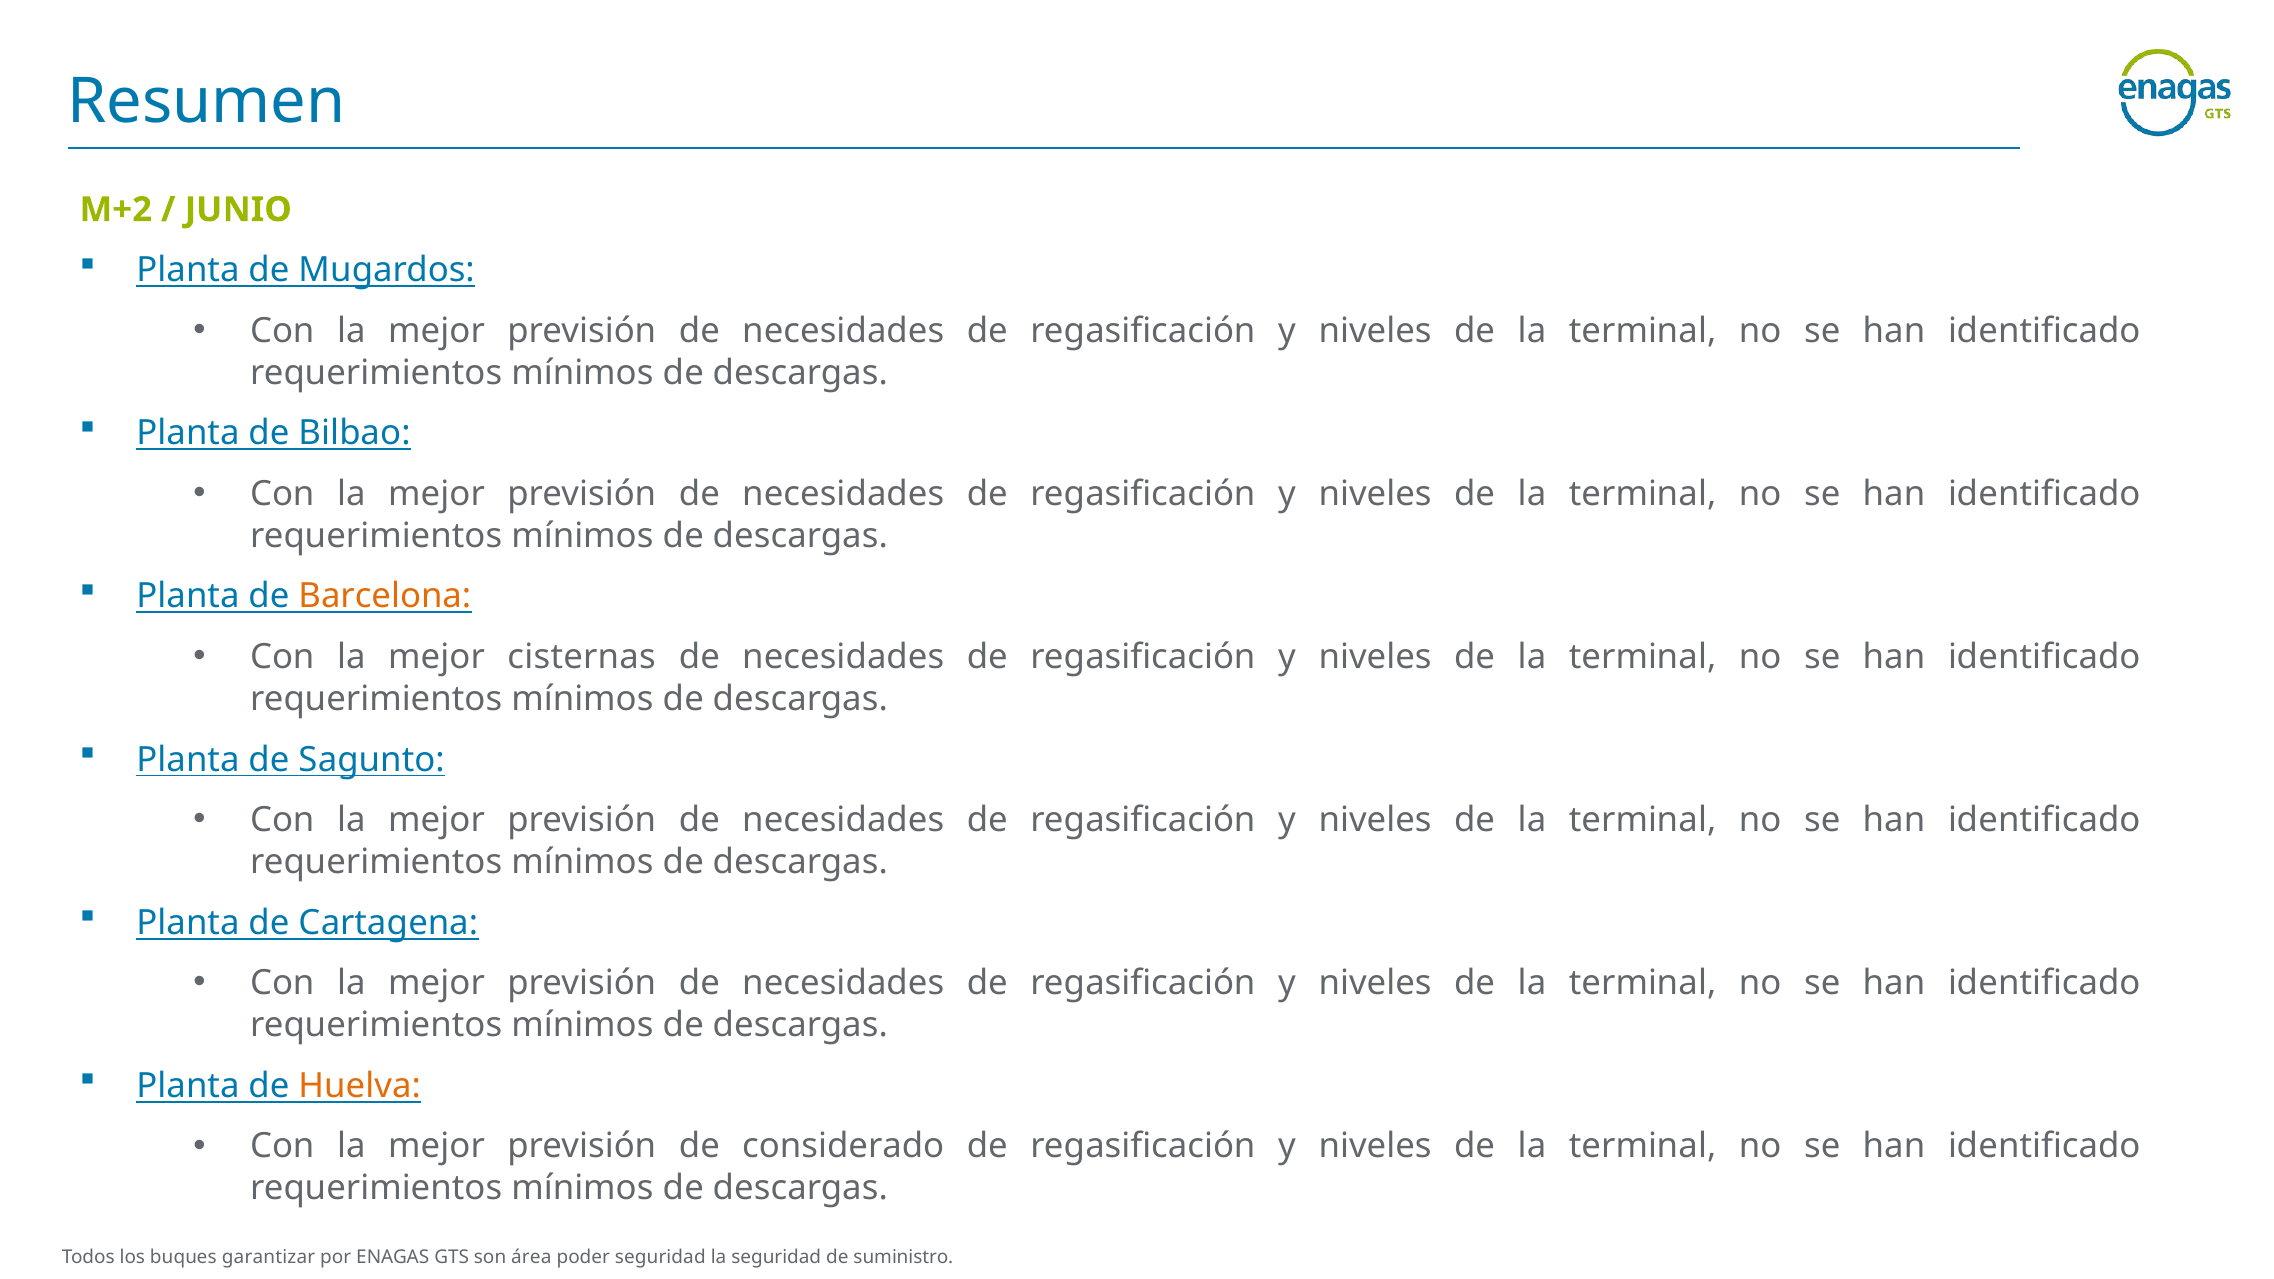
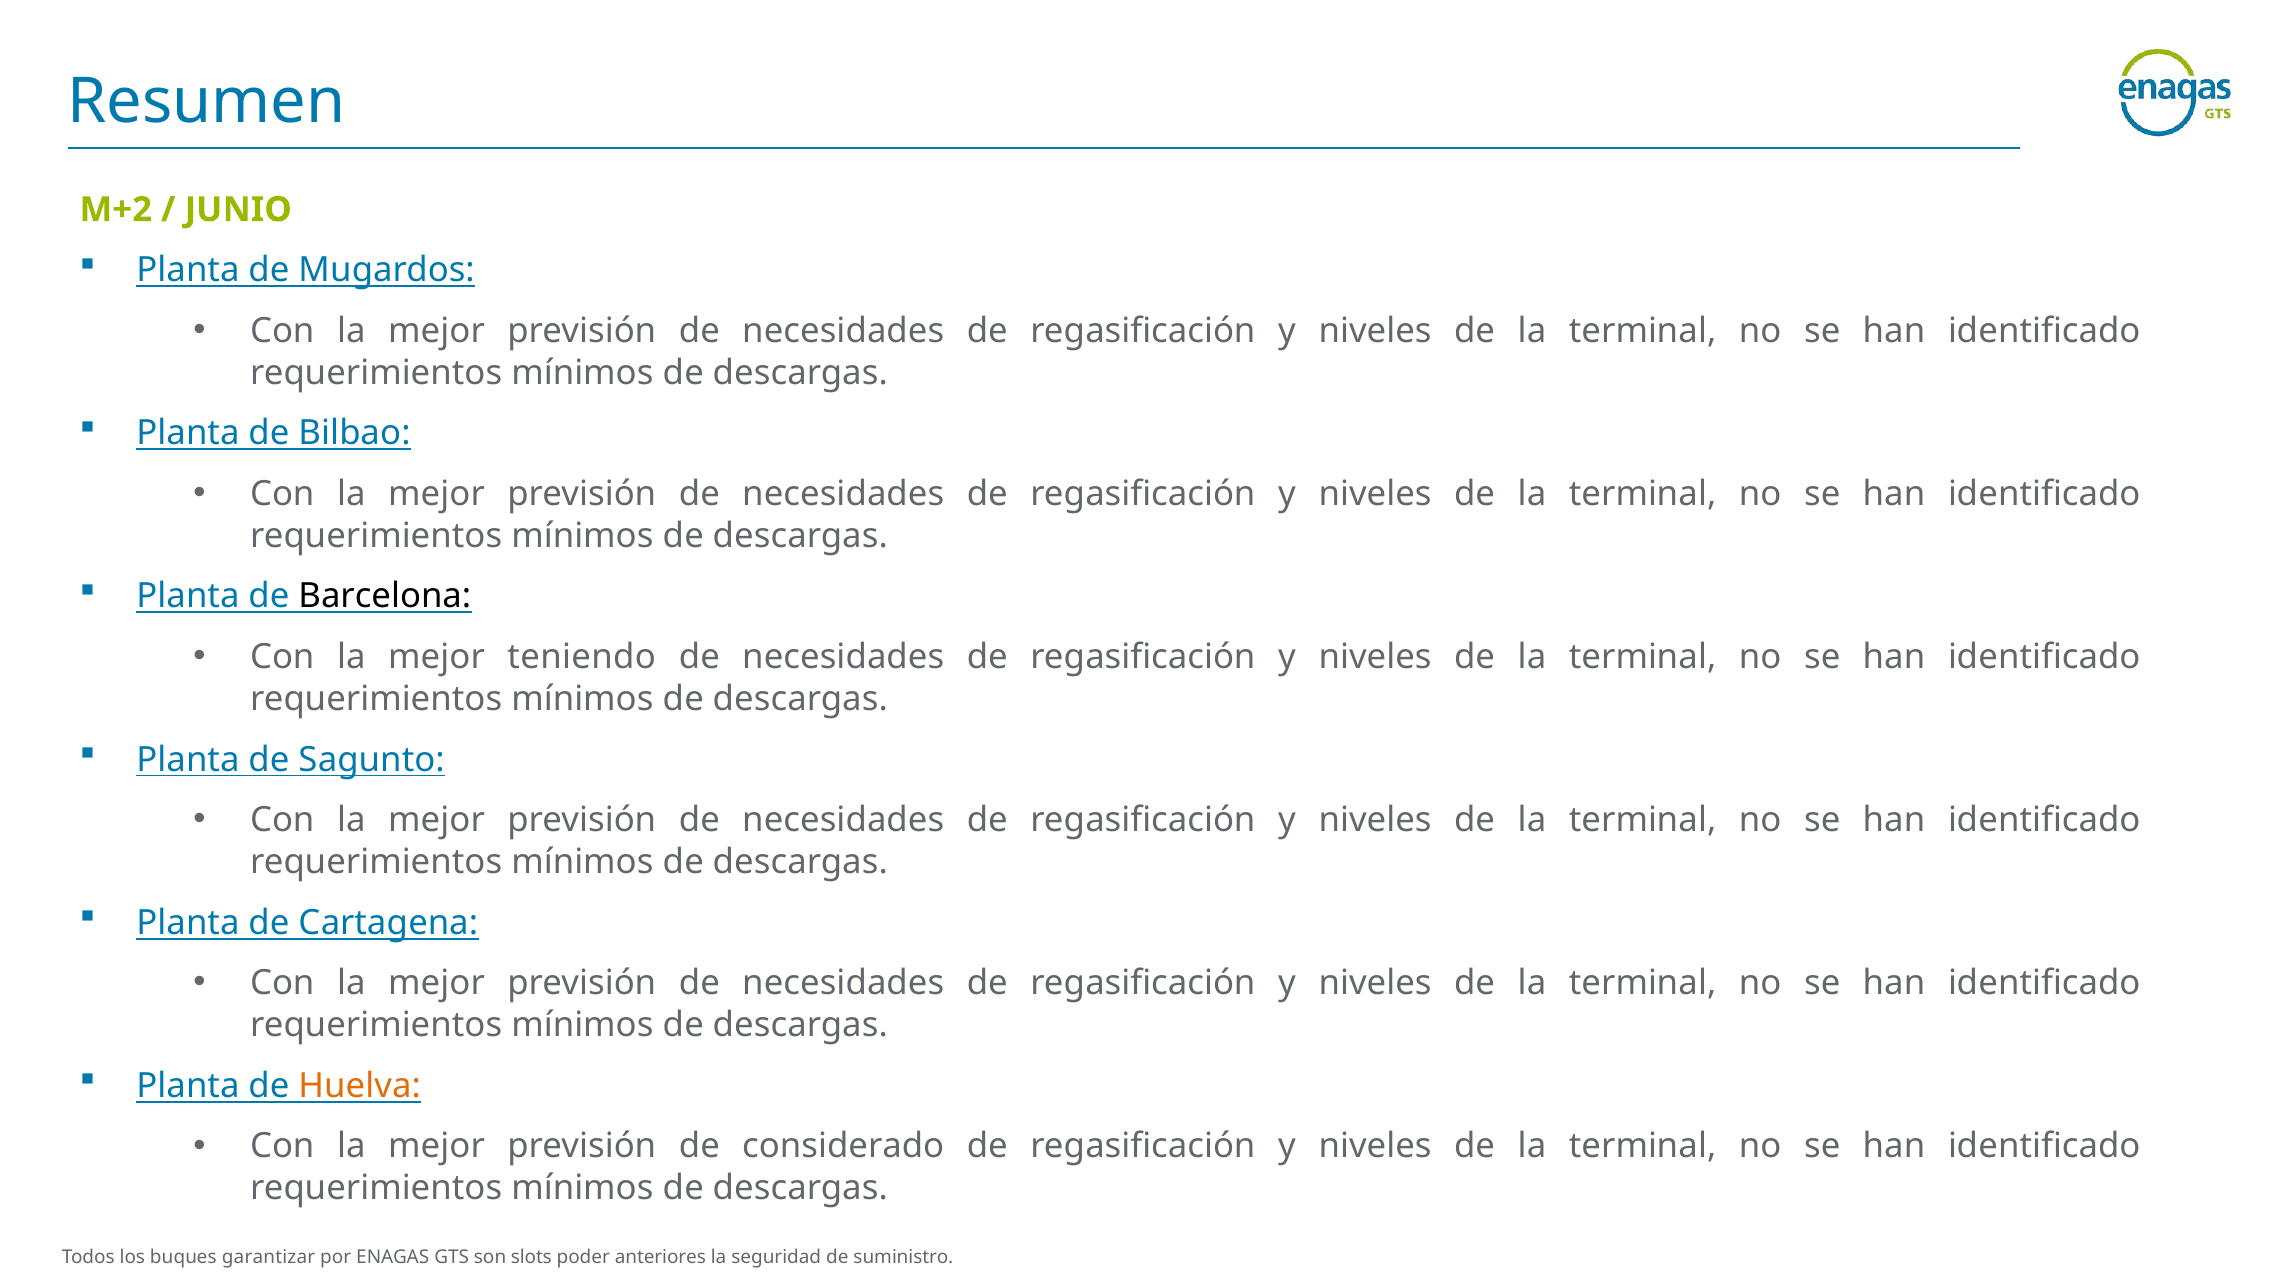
Barcelona colour: orange -> black (385, 597)
cisternas: cisternas -> teniendo (582, 657)
área: área -> slots (531, 1257)
poder seguridad: seguridad -> anteriores (660, 1257)
